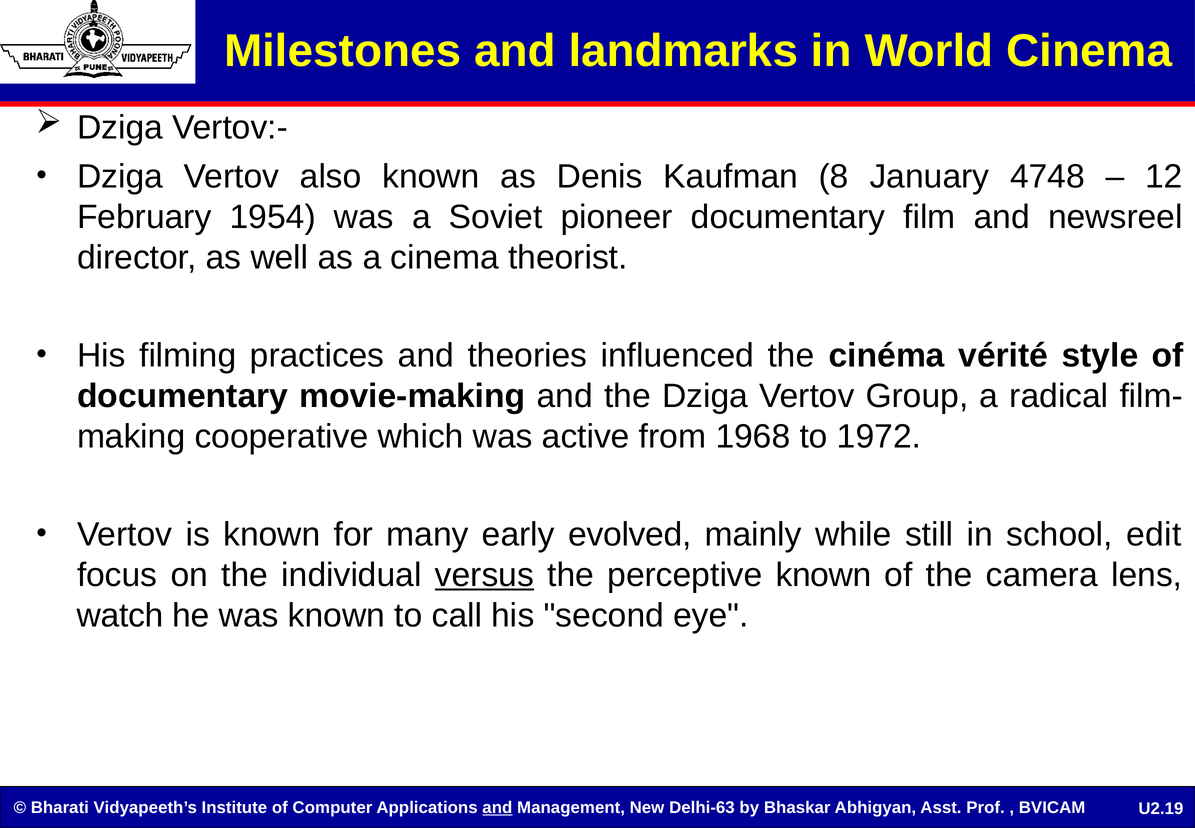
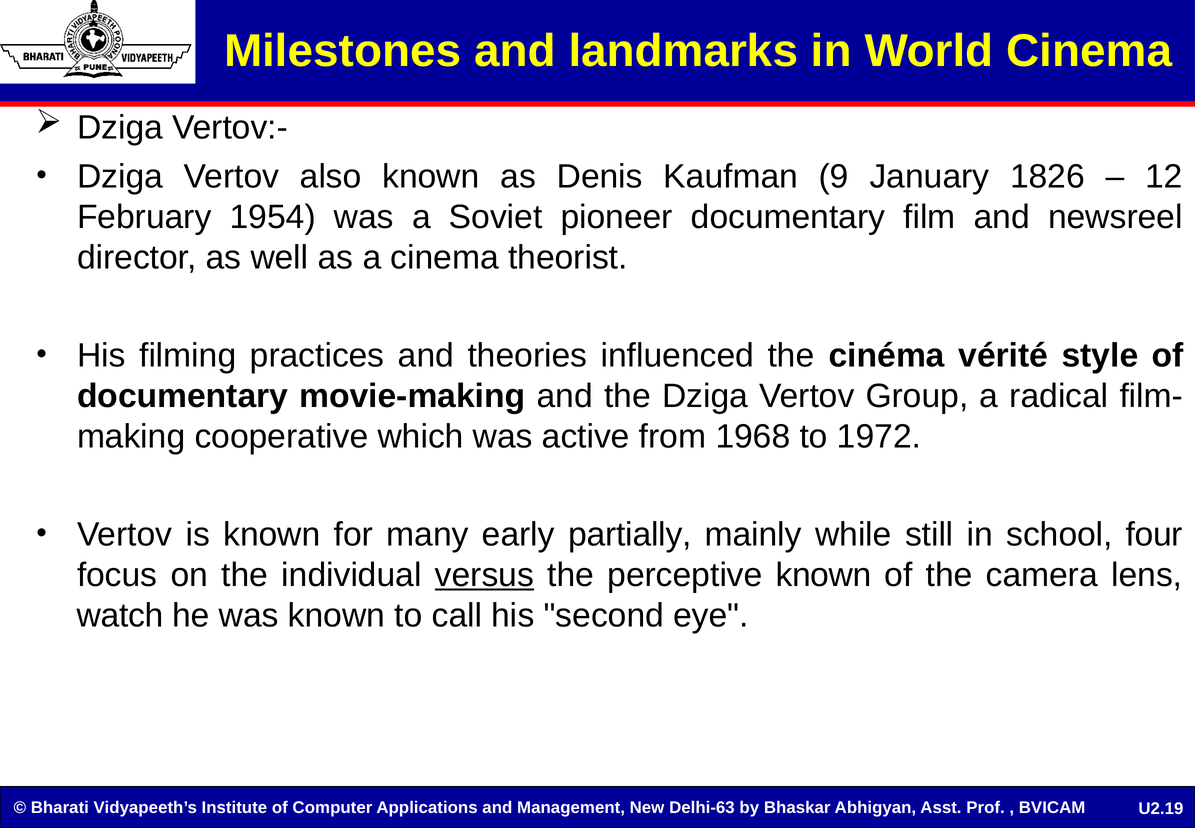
8: 8 -> 9 (834, 176)
4748: 4748 -> 1826 (1047, 176)
evolved: evolved -> partially (630, 534)
edit: edit -> four (1154, 534)
and underline: present -> none (497, 807)
